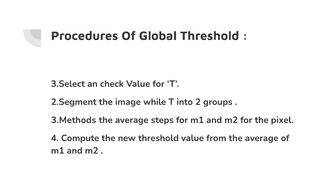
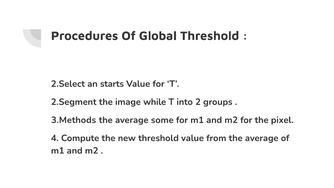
3.Select: 3.Select -> 2.Select (68, 84)
check: check -> starts (112, 84)
steps: steps -> some (162, 120)
